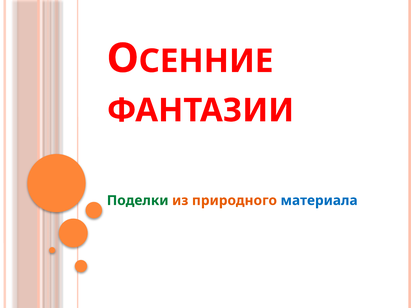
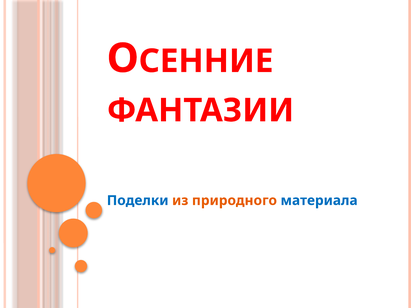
Поделки colour: green -> blue (138, 201)
